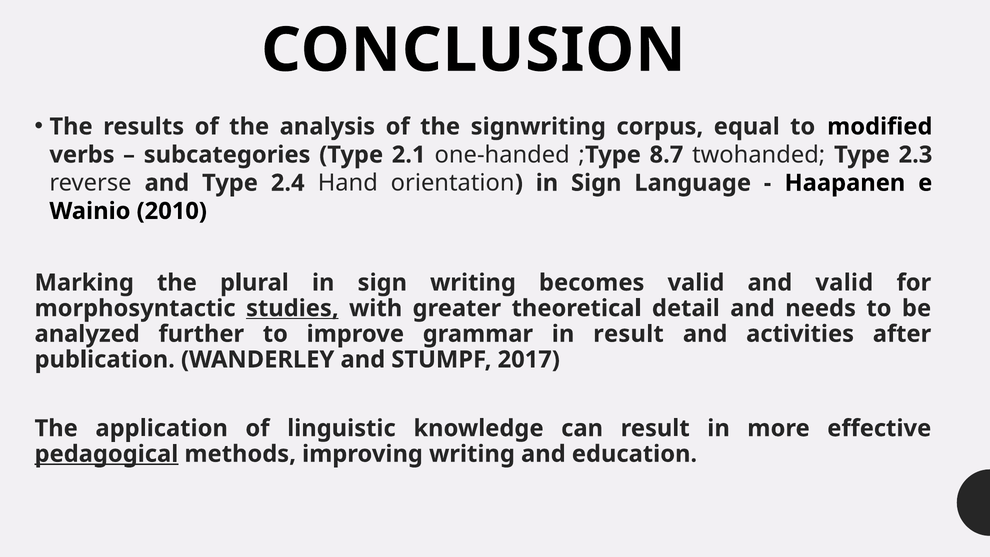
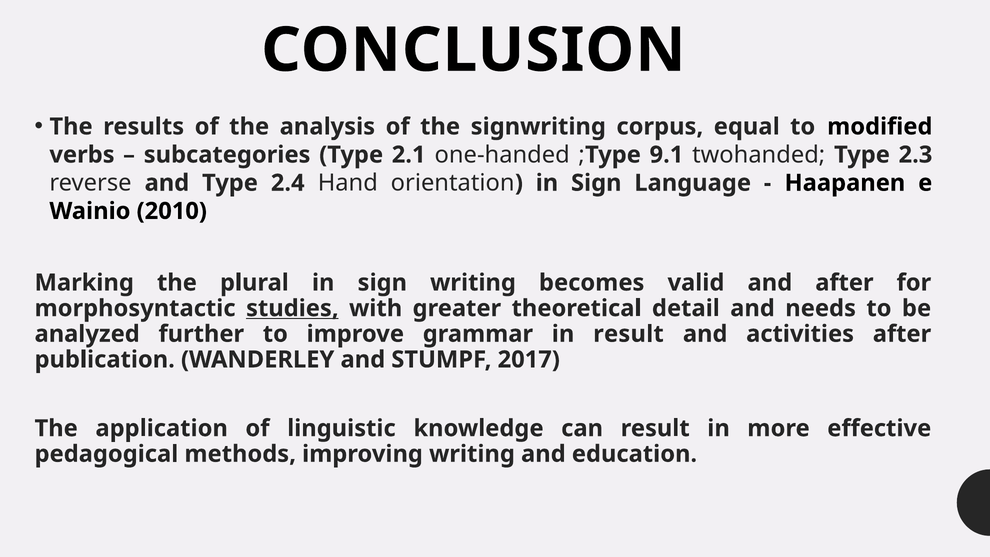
8.7: 8.7 -> 9.1 (666, 155)
and valid: valid -> after (844, 283)
pedagogical underline: present -> none (106, 454)
